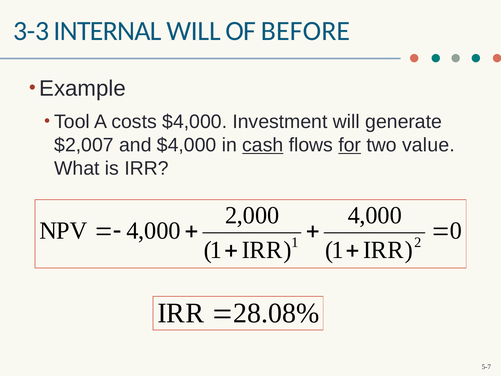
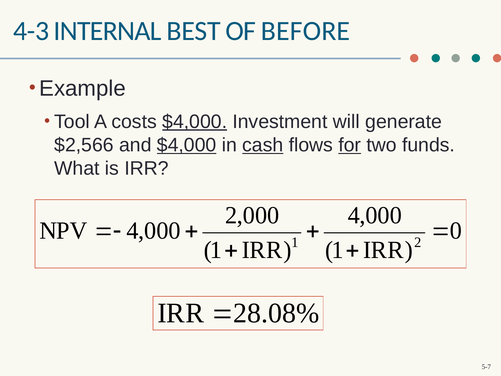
3-3: 3-3 -> 4-3 (31, 31)
INTERNAL WILL: WILL -> BEST (194, 31)
$4,000 underline: none -> present (195, 122)
$2,007: $2,007 -> $2,566 (84, 145)
$4,000 underline: none -> present (187, 145)
value: value -> funds (429, 145)
